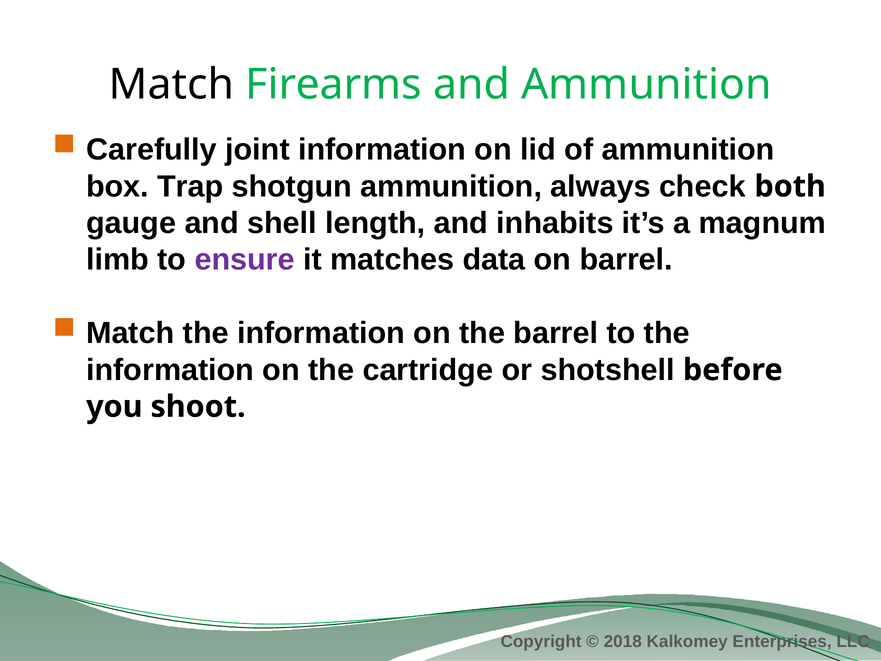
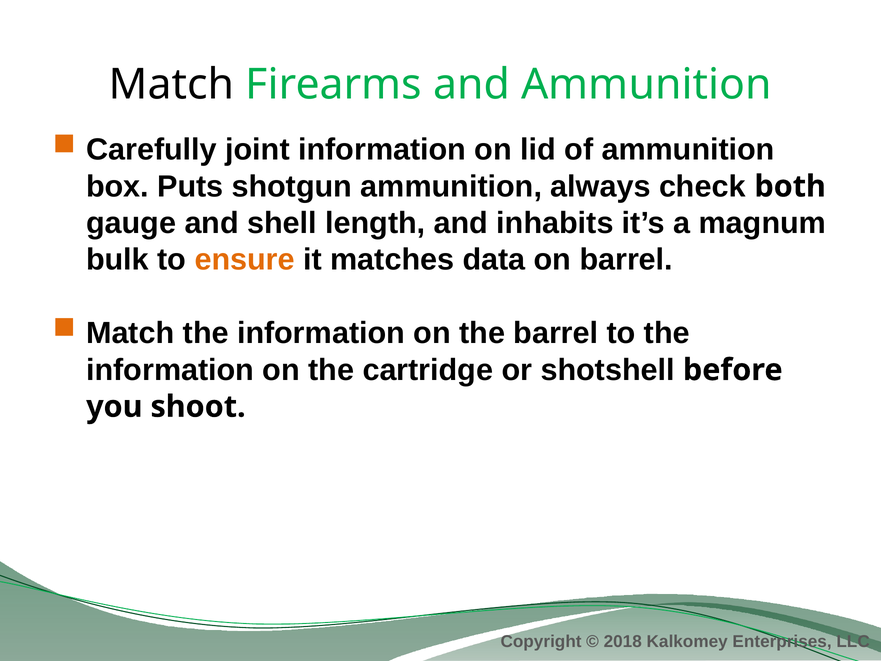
Trap: Trap -> Puts (190, 186)
limb: limb -> bulk (118, 260)
ensure colour: purple -> orange (245, 260)
